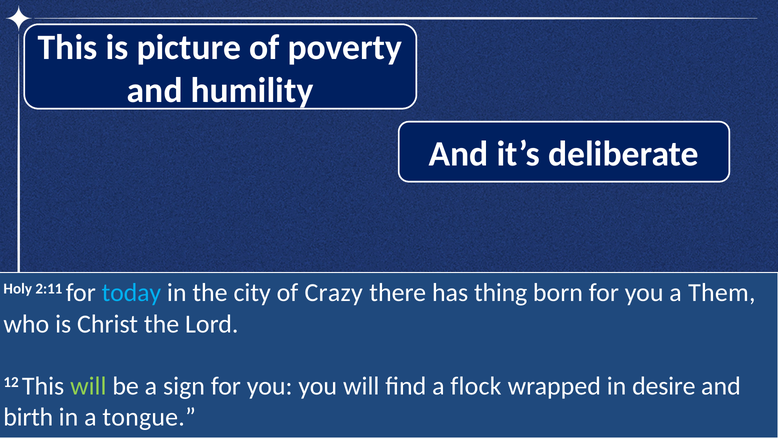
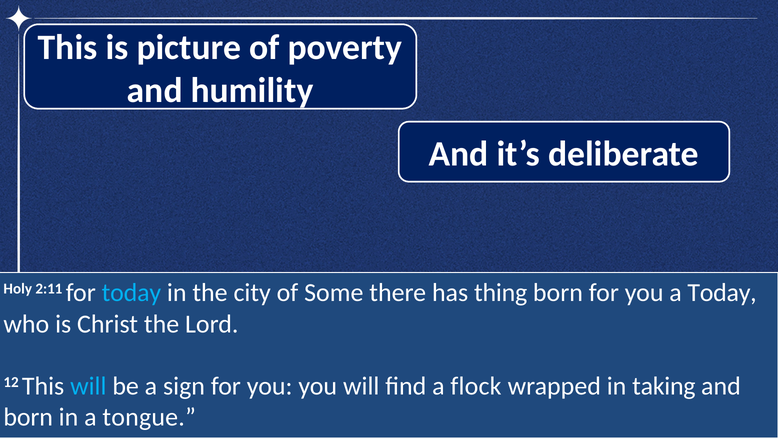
Crazy: Crazy -> Some (334, 293)
a Them: Them -> Today (722, 293)
will colour: light green -> light blue (88, 386)
desire: desire -> taking (664, 386)
birth: birth -> born (28, 417)
